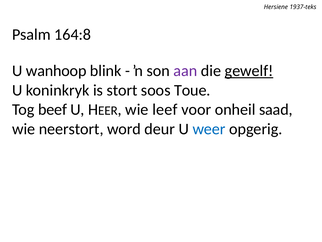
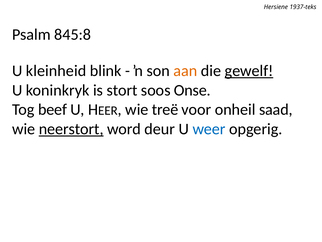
164:8: 164:8 -> 845:8 (73, 34)
wanhoop: wanhoop -> kleinheid (56, 71)
aan colour: purple -> orange (185, 71)
Toue: Toue -> Onse (192, 90)
leef: leef -> treë (165, 109)
neerstort underline: none -> present (71, 129)
